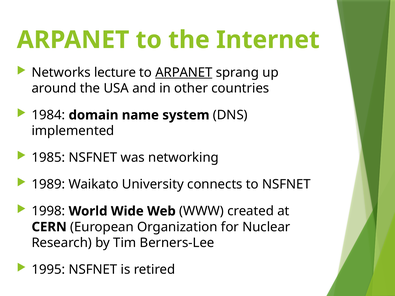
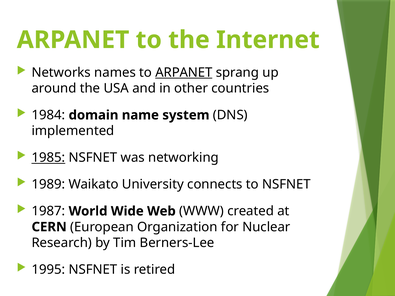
lecture: lecture -> names (115, 73)
1985 underline: none -> present (48, 158)
1998: 1998 -> 1987 (48, 211)
